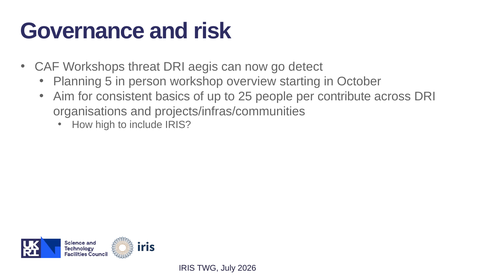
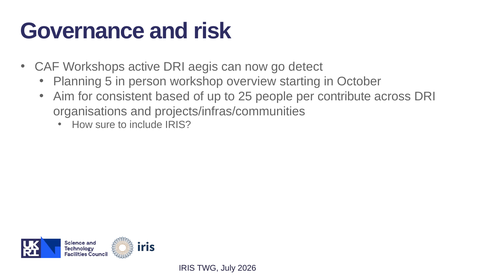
threat: threat -> active (144, 67)
basics: basics -> based (173, 97)
high: high -> sure (105, 125)
